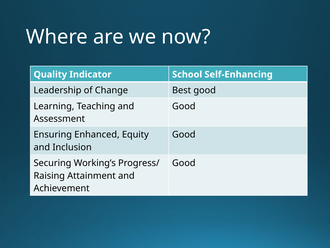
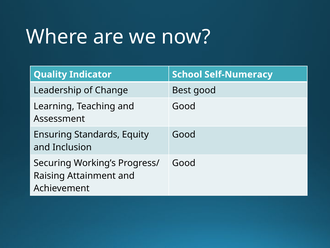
Self-Enhancing: Self-Enhancing -> Self-Numeracy (239, 74)
Enhanced: Enhanced -> Standards (97, 134)
